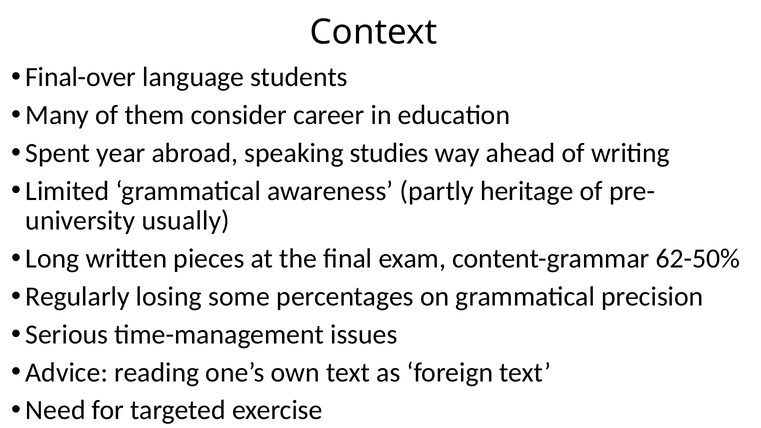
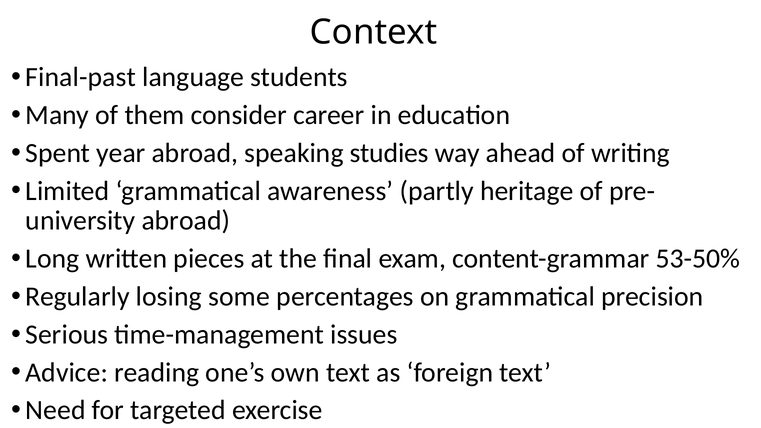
Final-over: Final-over -> Final-past (81, 77)
usually: usually -> abroad (186, 221)
62-50%: 62-50% -> 53-50% (698, 259)
